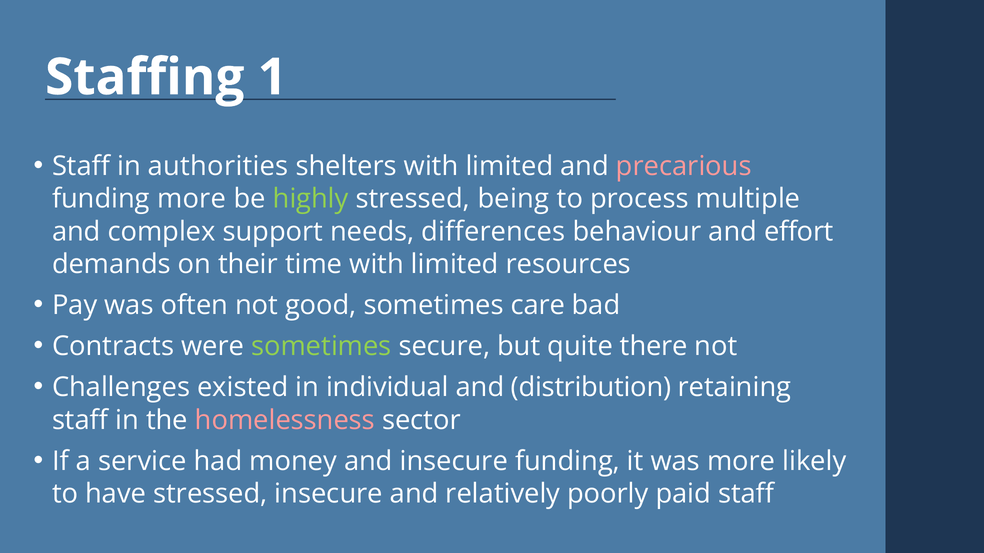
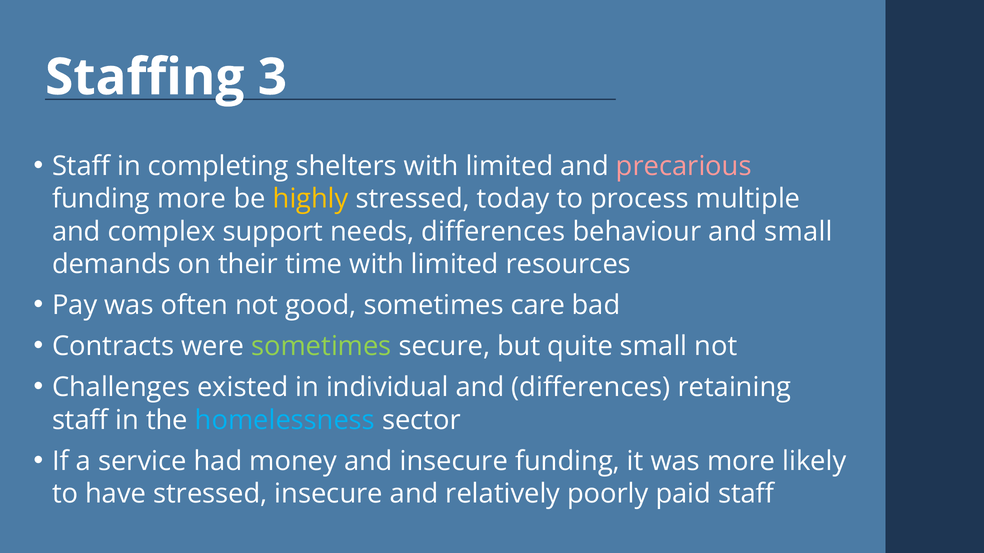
1: 1 -> 3 (272, 77)
authorities: authorities -> completing (218, 166)
highly colour: light green -> yellow (311, 199)
being: being -> today (513, 199)
and effort: effort -> small (799, 232)
quite there: there -> small (654, 347)
and distribution: distribution -> differences (591, 388)
homelessness colour: pink -> light blue (285, 421)
